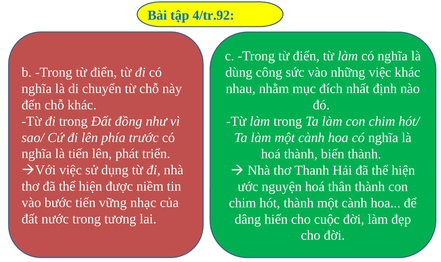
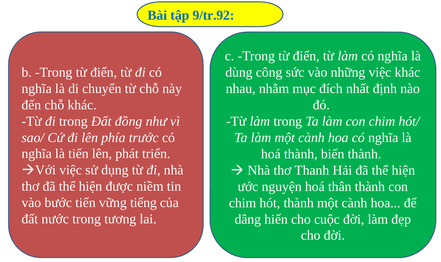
4/tr.92: 4/tr.92 -> 9/tr.92 (213, 15)
nhạc: nhạc -> tiếng (143, 203)
